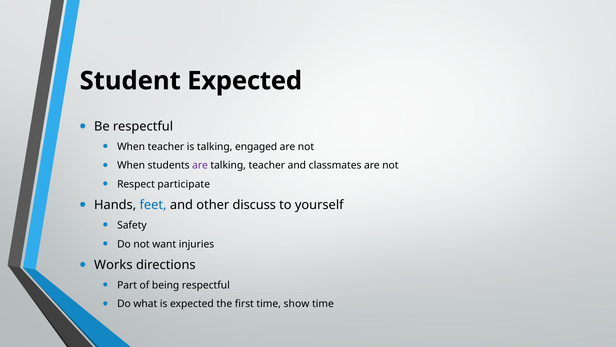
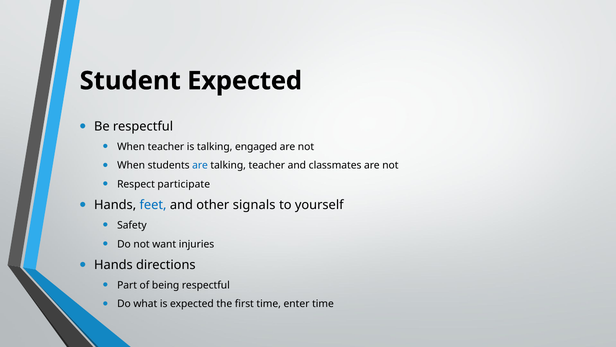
are colour: purple -> blue (200, 165)
discuss: discuss -> signals (254, 205)
Works: Works -> Hands (113, 265)
show: show -> enter (297, 304)
